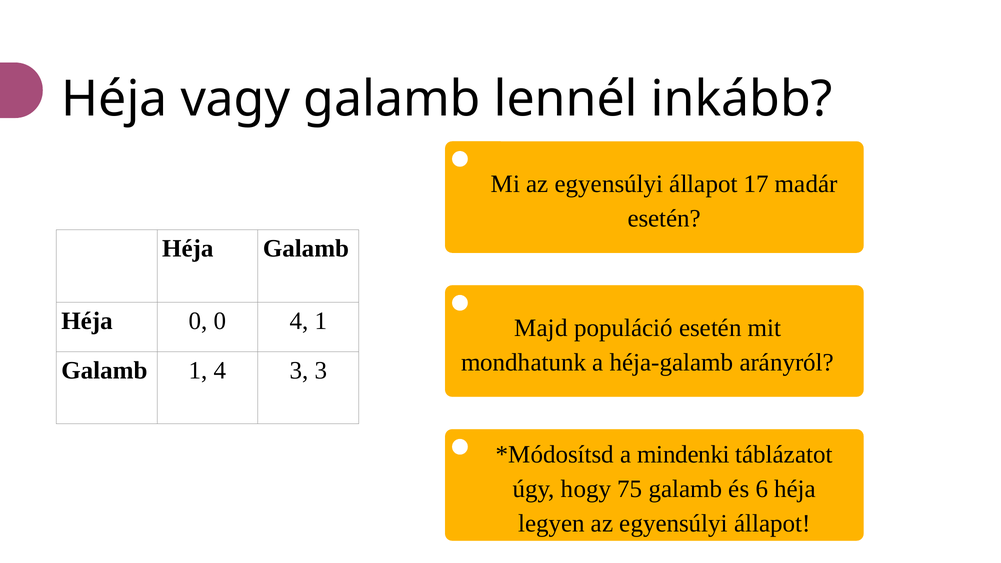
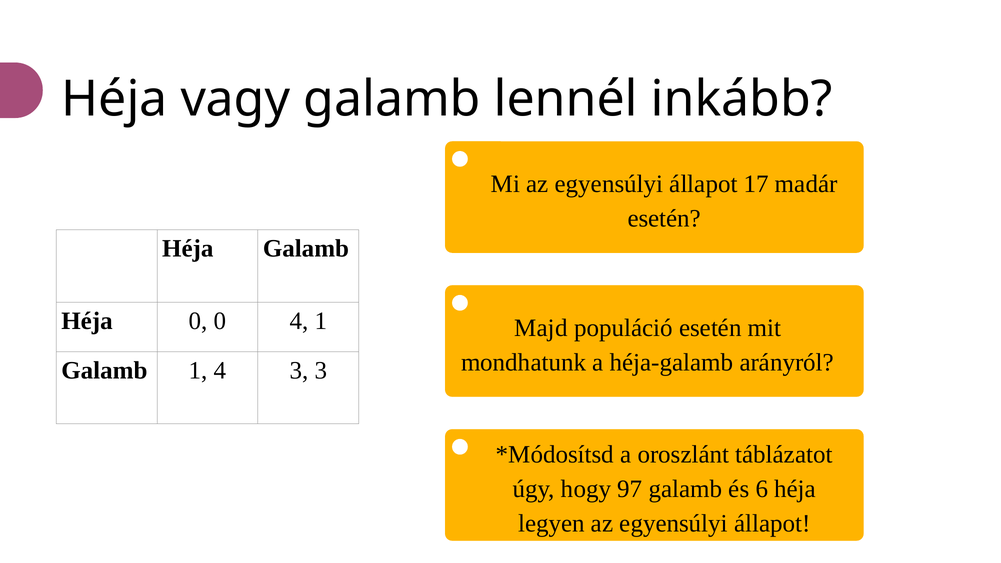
mindenki: mindenki -> oroszlánt (683, 454)
75: 75 -> 97 (630, 489)
